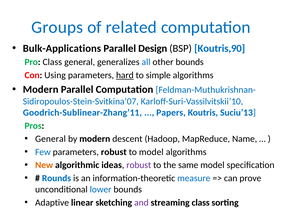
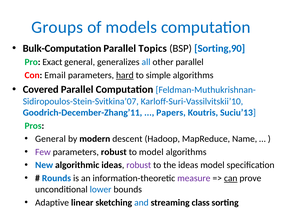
related: related -> models (131, 27)
Bulk-Applications: Bulk-Applications -> Bulk-Computation (62, 48)
Design: Design -> Topics (153, 48)
Koutris,90: Koutris,90 -> Sorting,90 (220, 48)
Pro Class: Class -> Exact (52, 62)
other bounds: bounds -> parallel (190, 62)
Using: Using -> Email (55, 75)
Modern: Modern -> Covered (41, 90)
Goodrich-Sublinear-Zhang’11: Goodrich-Sublinear-Zhang’11 -> Goodrich-December-Zhang’11 (82, 113)
Few colour: blue -> purple (43, 152)
New colour: orange -> blue (44, 165)
the same: same -> ideas (188, 165)
measure colour: blue -> purple (194, 179)
can underline: none -> present (231, 179)
and colour: purple -> blue (141, 203)
